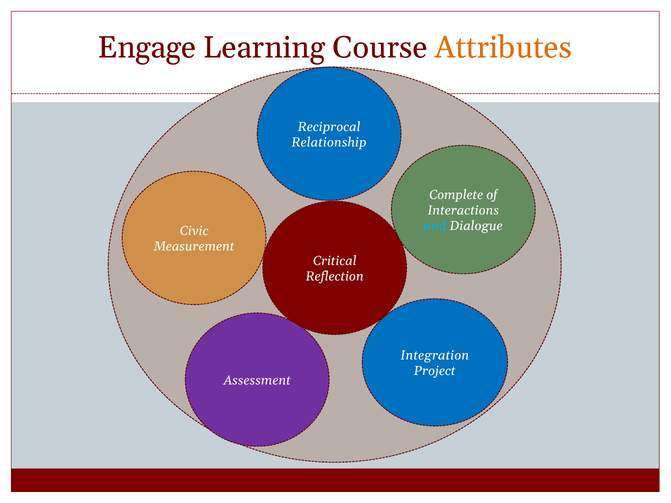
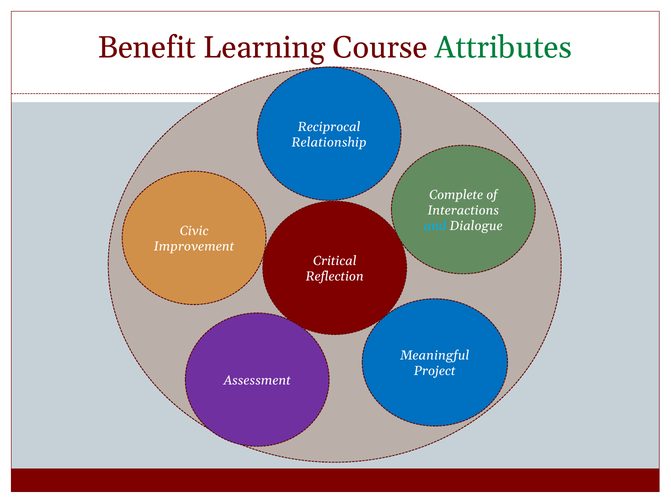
Engage: Engage -> Benefit (147, 47)
Attributes colour: orange -> green (504, 47)
Measurement: Measurement -> Improvement (194, 247)
Integration: Integration -> Meaningful (435, 356)
